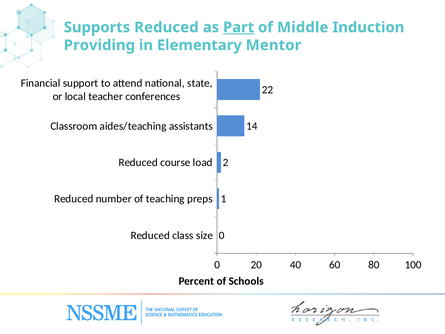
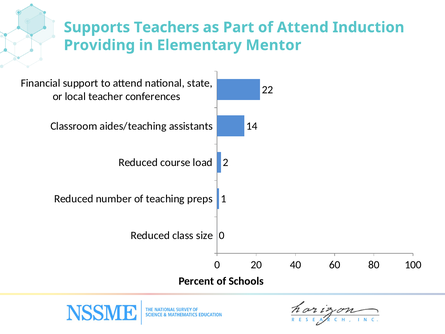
Supports Reduced: Reduced -> Teachers (167, 27)
Part underline: present -> none (239, 27)
of Middle: Middle -> Attend (303, 27)
